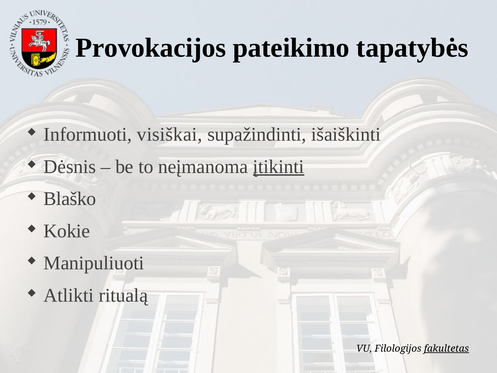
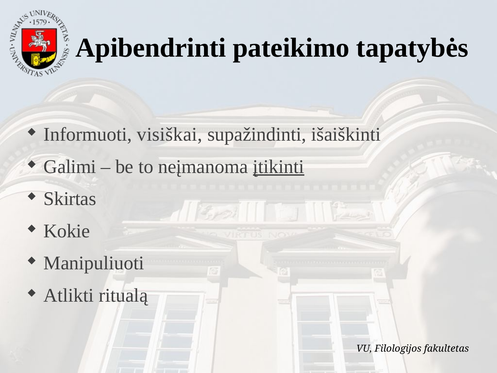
Provokacijos: Provokacijos -> Apibendrinti (151, 48)
Dėsnis: Dėsnis -> Galimi (70, 167)
Blaško: Blaško -> Skirtas (70, 199)
fakultetas underline: present -> none (446, 348)
